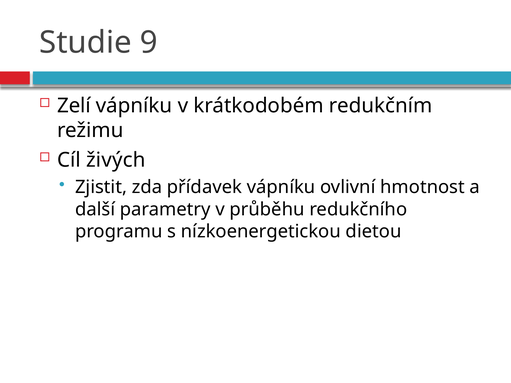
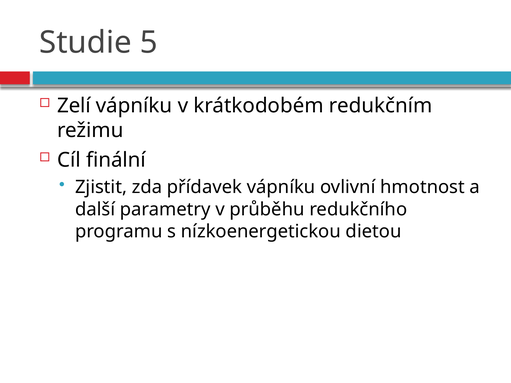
9: 9 -> 5 (149, 43)
živých: živých -> finální (116, 160)
